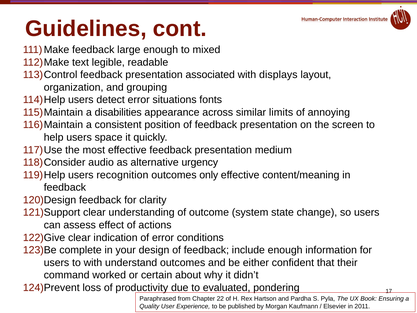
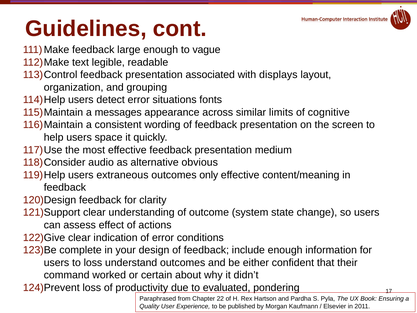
mixed: mixed -> vague (206, 50)
disabilities: disabilities -> messages (118, 112)
annoying: annoying -> cognitive (329, 112)
position: position -> wording (162, 125)
urgency: urgency -> obvious (200, 162)
recognition: recognition -> extraneous (122, 175)
to with: with -> loss (93, 262)
